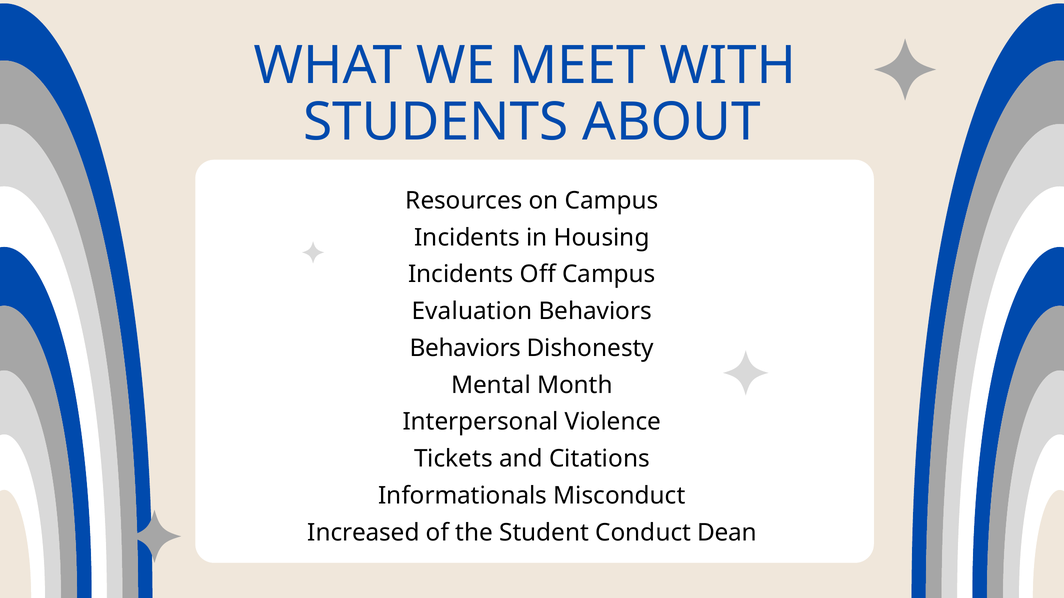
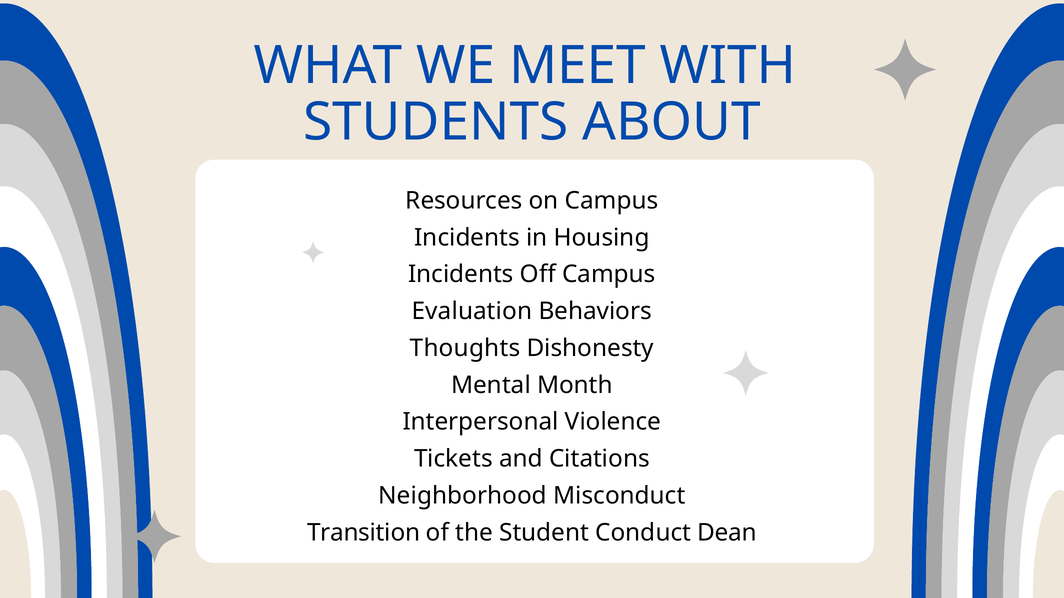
Behaviors: Behaviors -> Thoughts (465, 348)
Informationals: Informationals -> Neighborhood (463, 496)
Increased: Increased -> Transition (364, 533)
